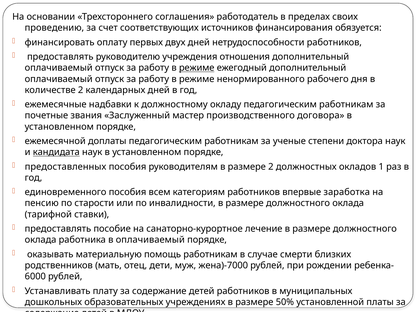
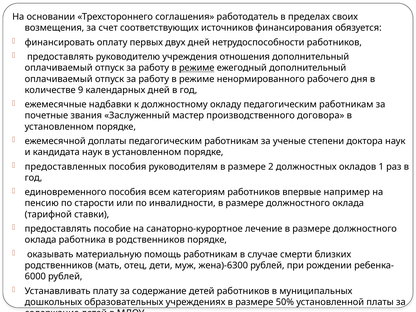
проведению: проведению -> возмещения (54, 28)
количестве 2: 2 -> 9 (81, 90)
кандидата underline: present -> none (56, 152)
заработка: заработка -> например (347, 192)
в оплачиваемый: оплачиваемый -> родственников (150, 240)
жена)-7000: жена)-7000 -> жена)-6300 (223, 265)
